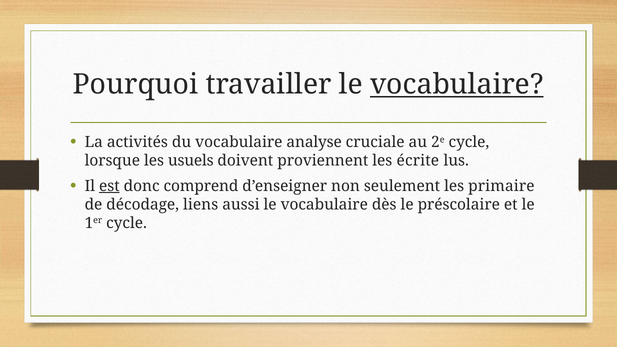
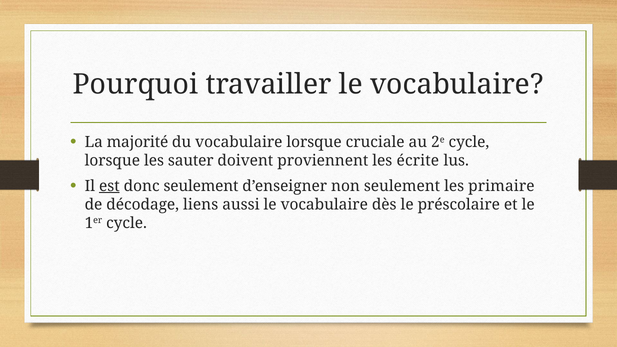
vocabulaire underline: present -> none (457, 85)
activités: activités -> majorité (138, 142)
vocabulaire analyse: analyse -> lorsque (314, 142)
usuels: usuels -> sauter (191, 161)
donc comprend: comprend -> seulement (201, 186)
